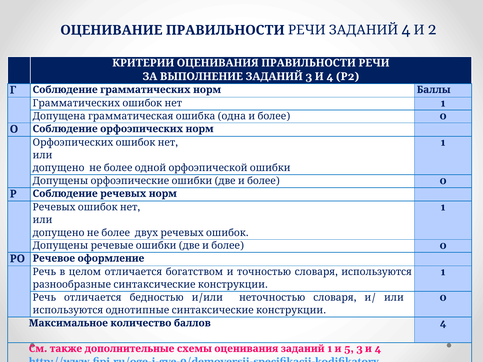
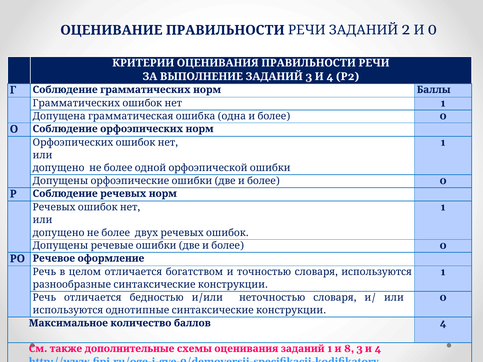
4: 4 -> 2 (406, 29)
И 2: 2 -> 0 (432, 29)
5: 5 -> 8 (349, 349)
